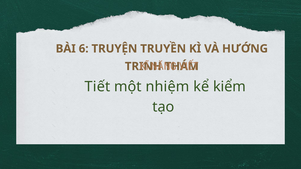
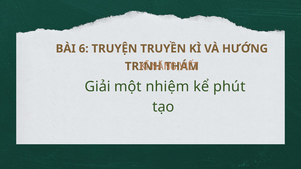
Tiết: Tiết -> Giải (98, 87)
kiểm: kiểm -> phút (229, 87)
